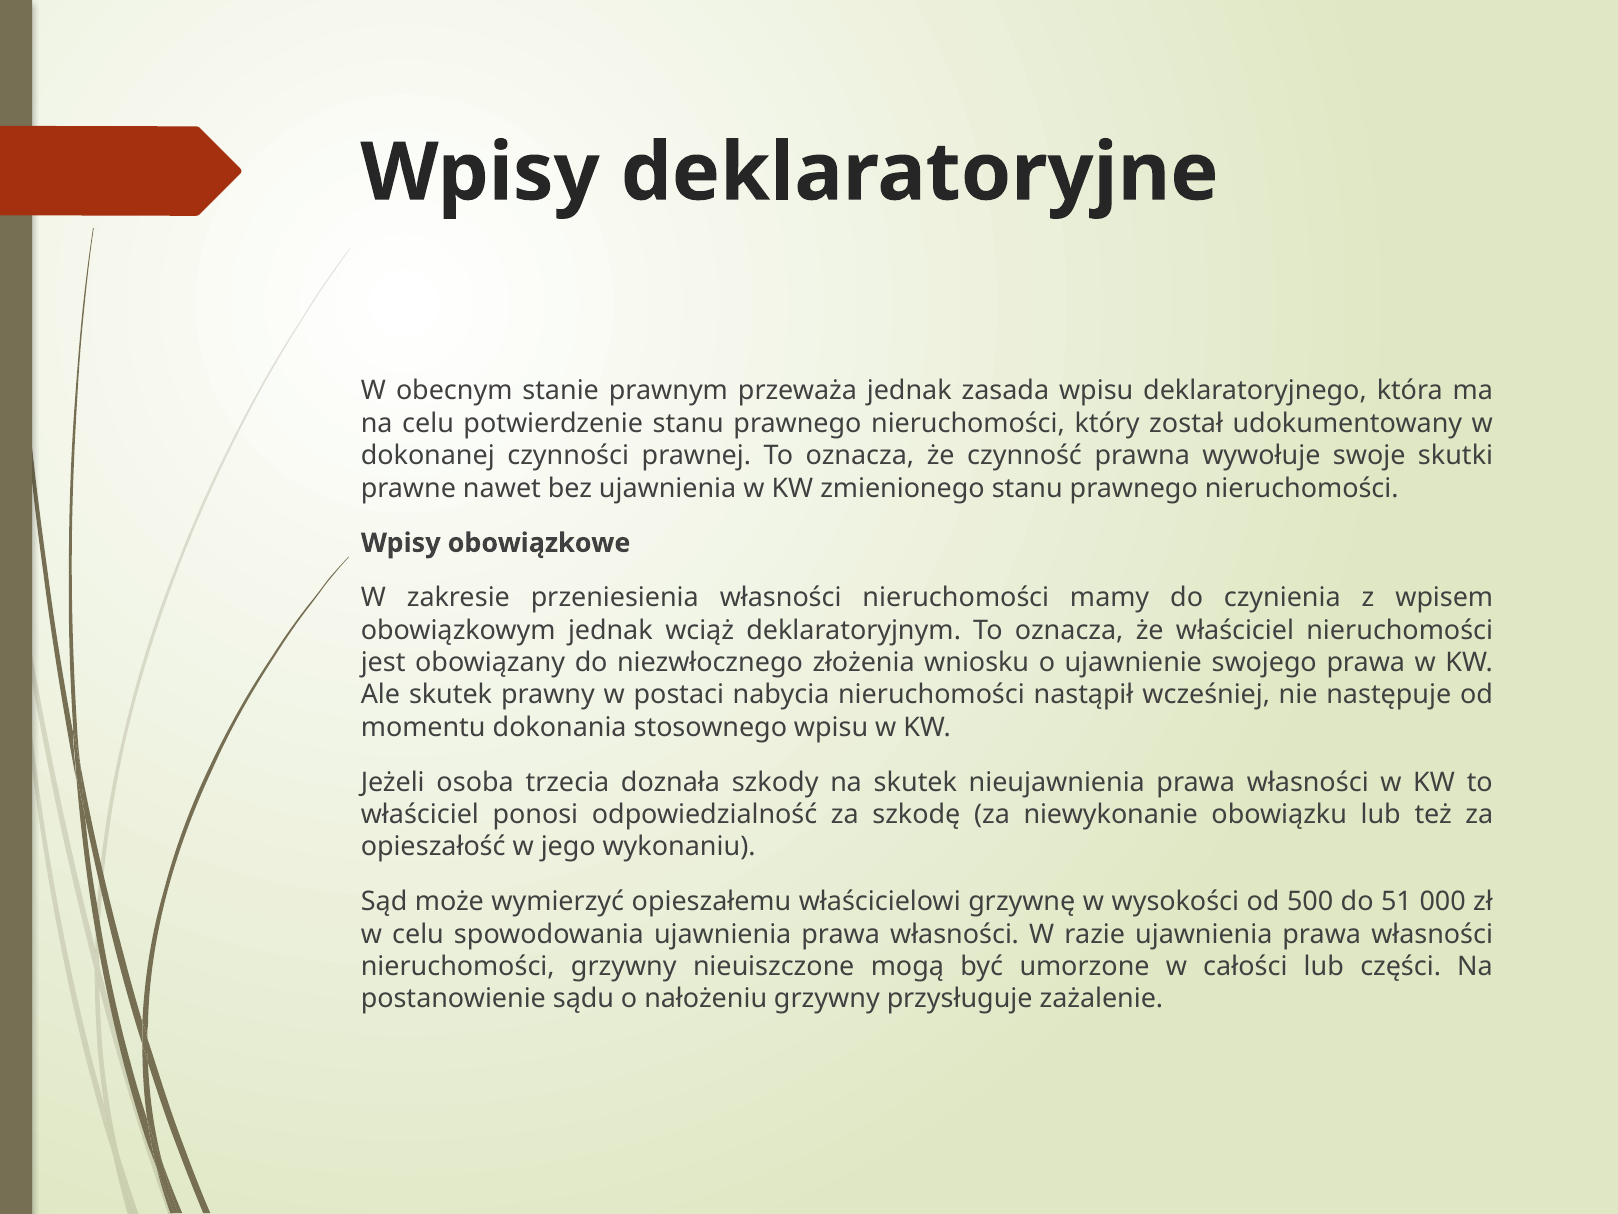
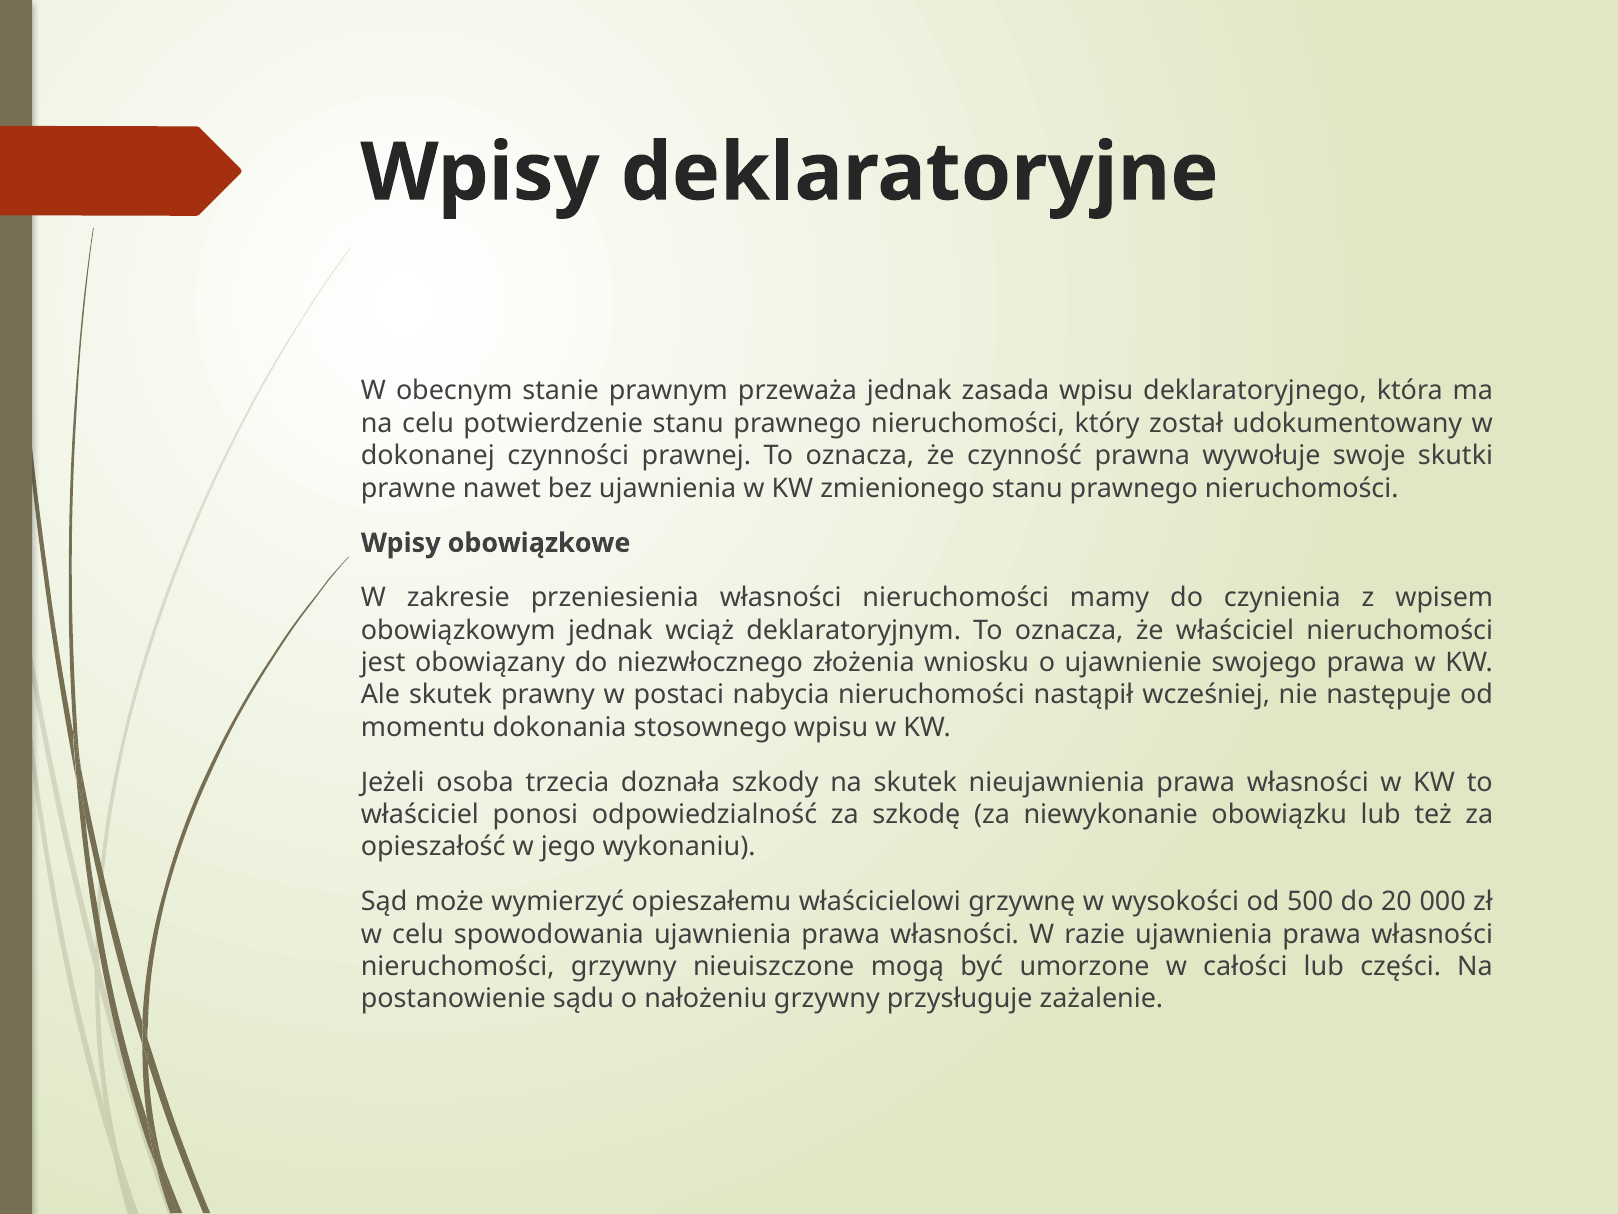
51: 51 -> 20 (1396, 901)
